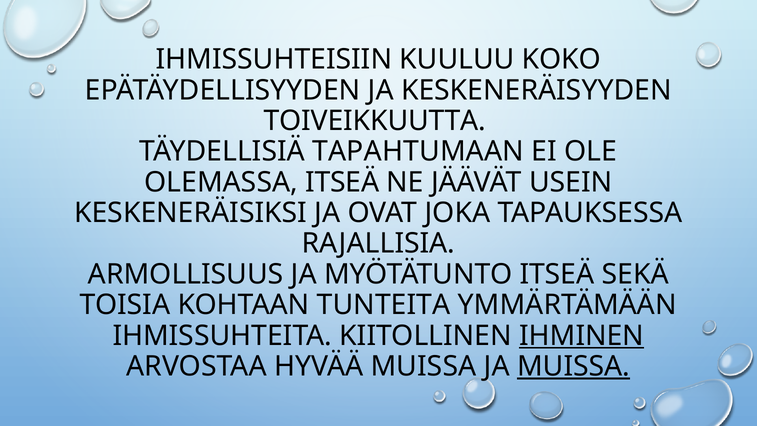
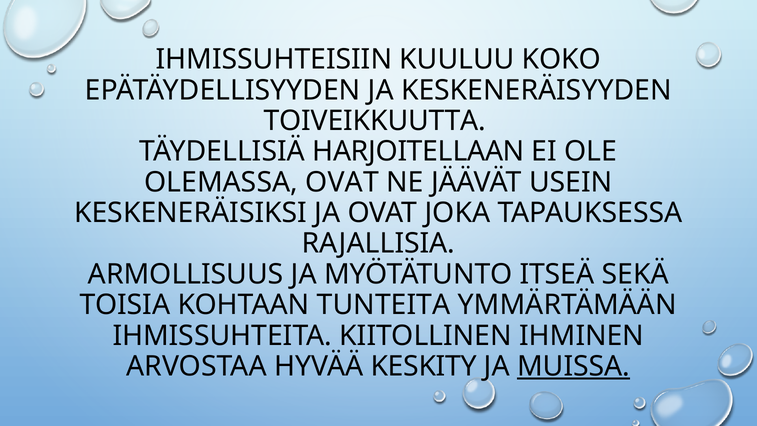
TAPAHTUMAAN: TAPAHTUMAAN -> HARJOITELLAAN (418, 152)
OLEMASSA ITSEÄ: ITSEÄ -> OVAT (342, 182)
IHMINEN underline: present -> none (582, 336)
HYVÄÄ MUISSA: MUISSA -> KESKITY (424, 366)
